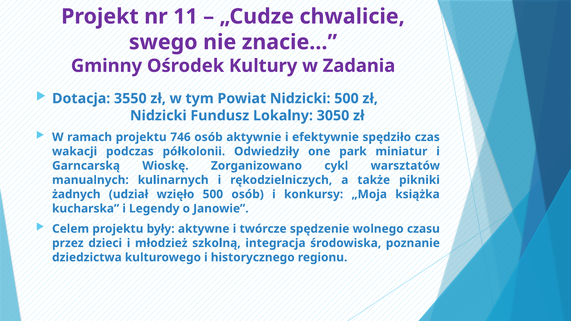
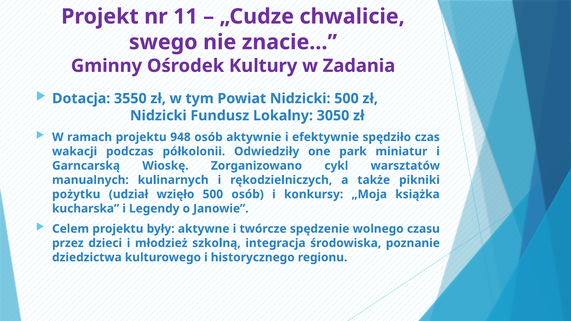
746: 746 -> 948 (180, 137)
żadnych: żadnych -> pożytku (76, 194)
